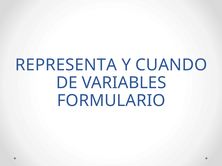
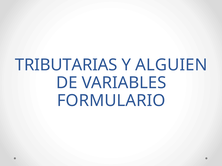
REPRESENTA: REPRESENTA -> TRIBUTARIAS (66, 65)
CUANDO: CUANDO -> ALGUIEN (171, 65)
